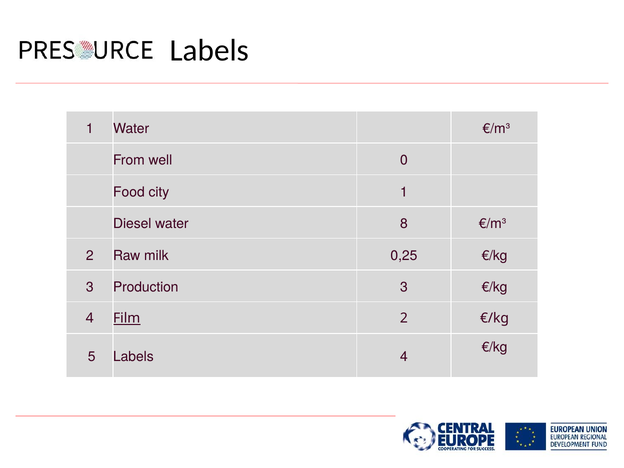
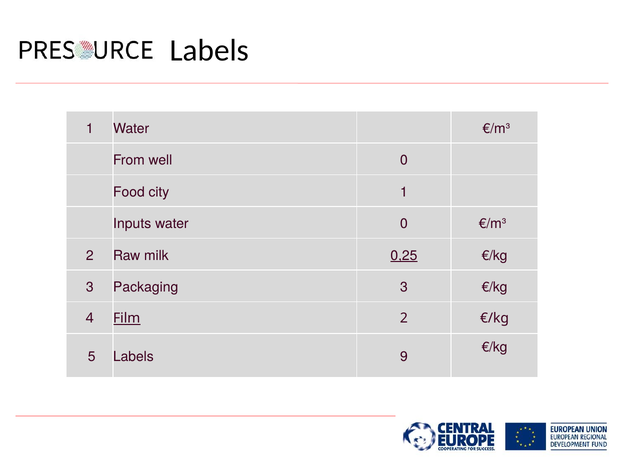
Diesel: Diesel -> Inputs (132, 224)
water 8: 8 -> 0 (404, 224)
0,25 underline: none -> present (404, 255)
Production: Production -> Packaging (146, 287)
Labels 4: 4 -> 9 (404, 357)
